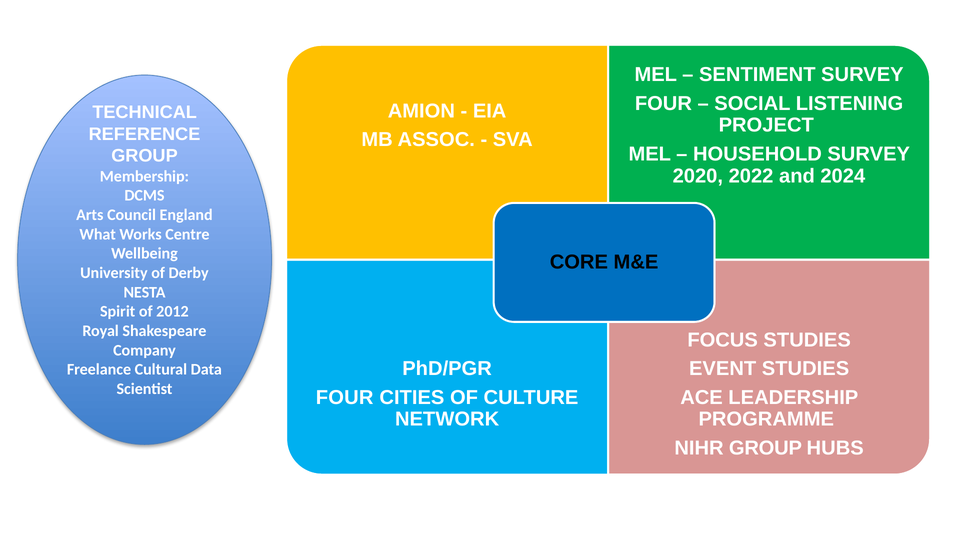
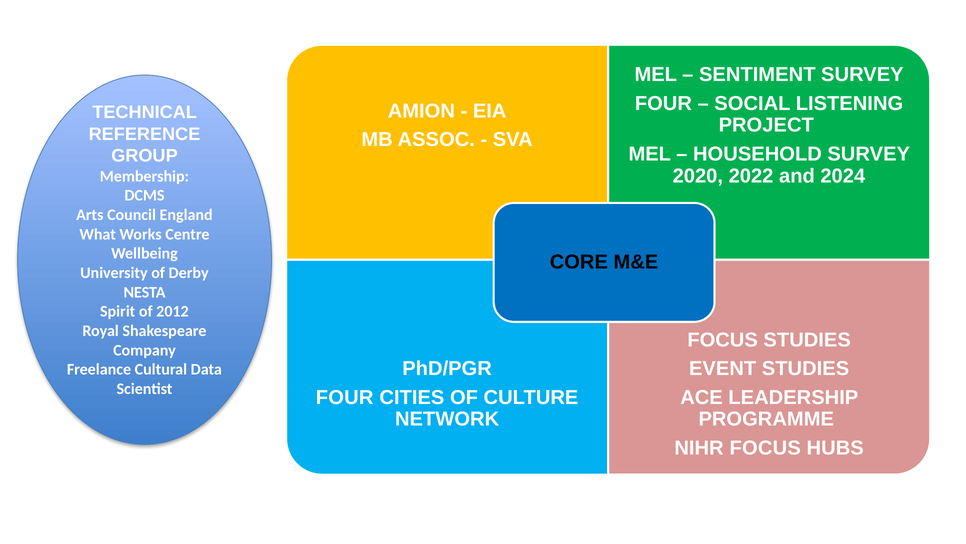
NIHR GROUP: GROUP -> FOCUS (765, 448)
